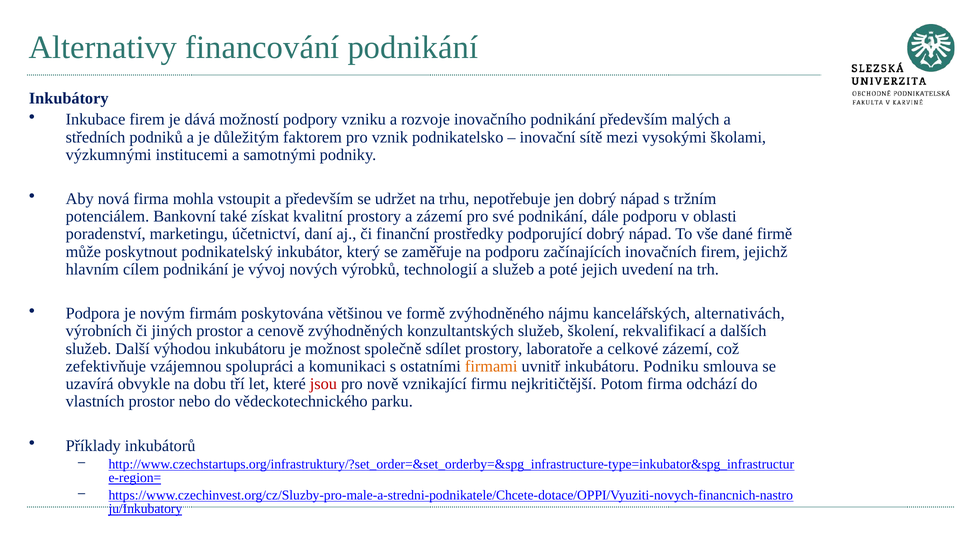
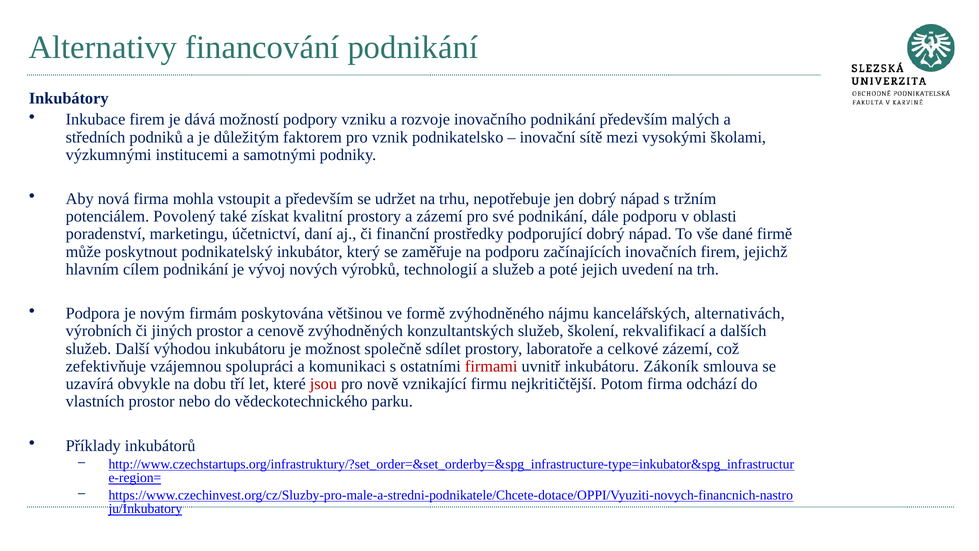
Bankovní: Bankovní -> Povolený (185, 216)
firmami colour: orange -> red (491, 366)
Podniku: Podniku -> Zákoník (671, 366)
